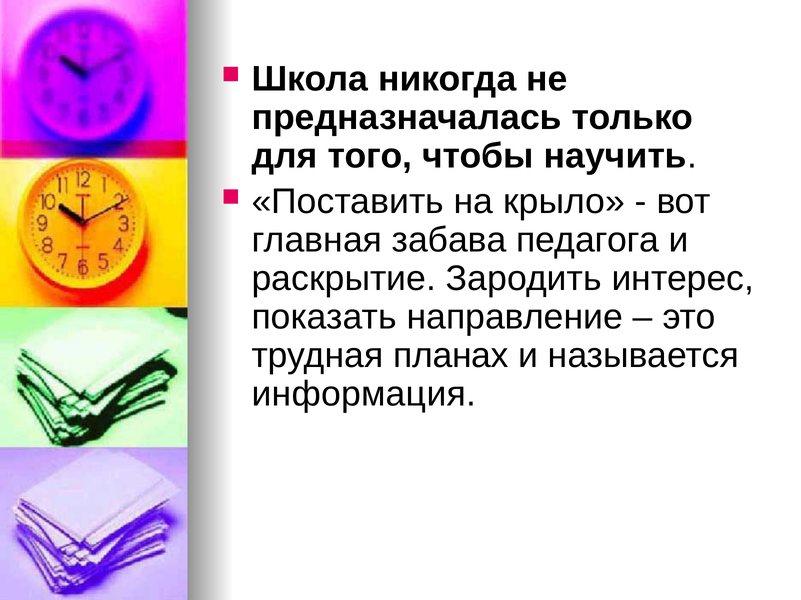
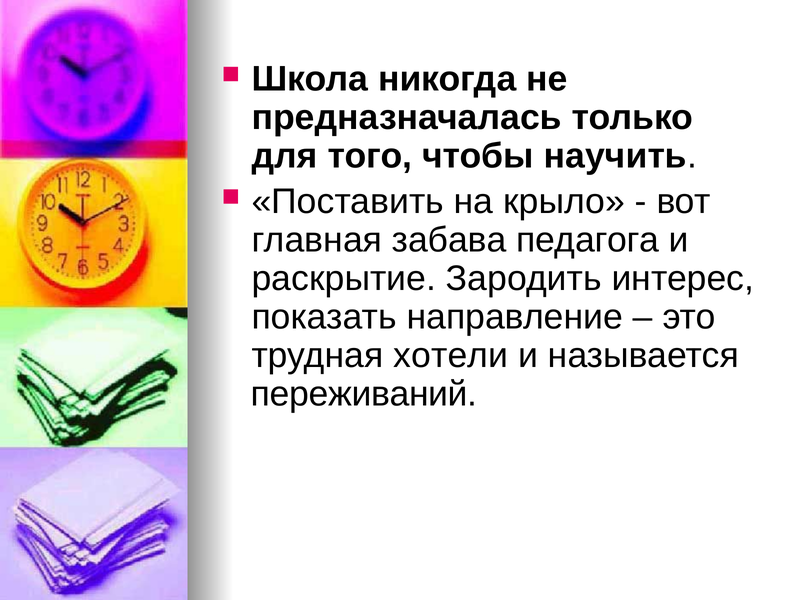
планах: планах -> хотели (451, 356)
информация: информация -> переживаний (364, 394)
